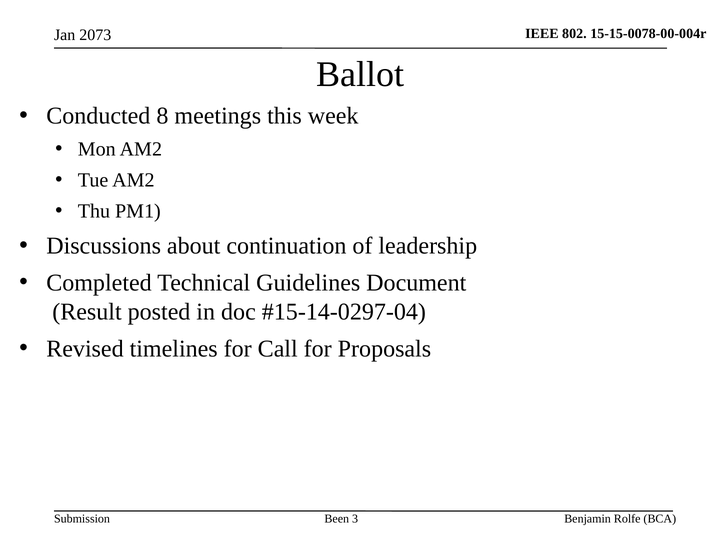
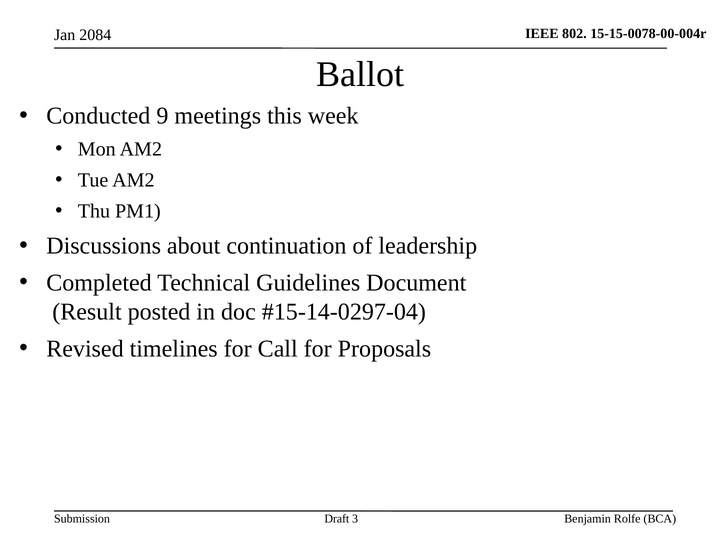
2073: 2073 -> 2084 (95, 35)
8: 8 -> 9 (162, 116)
Been: Been -> Draft (337, 519)
